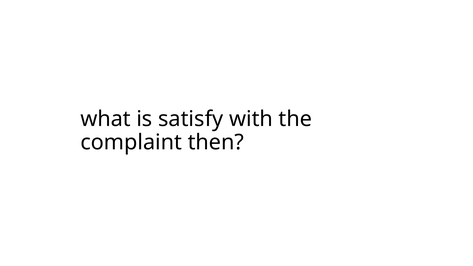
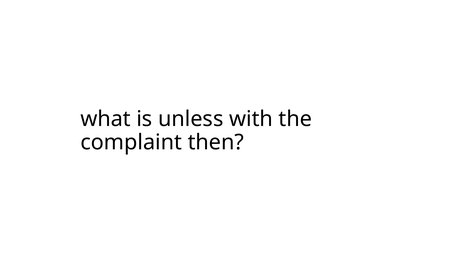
satisfy: satisfy -> unless (191, 119)
